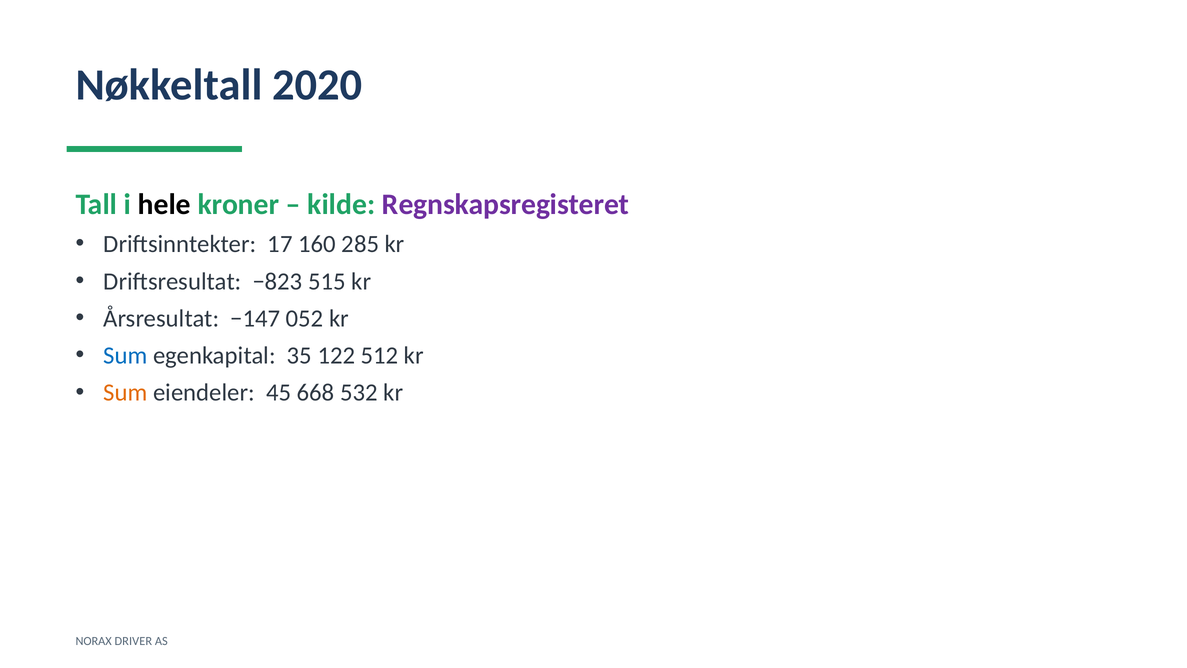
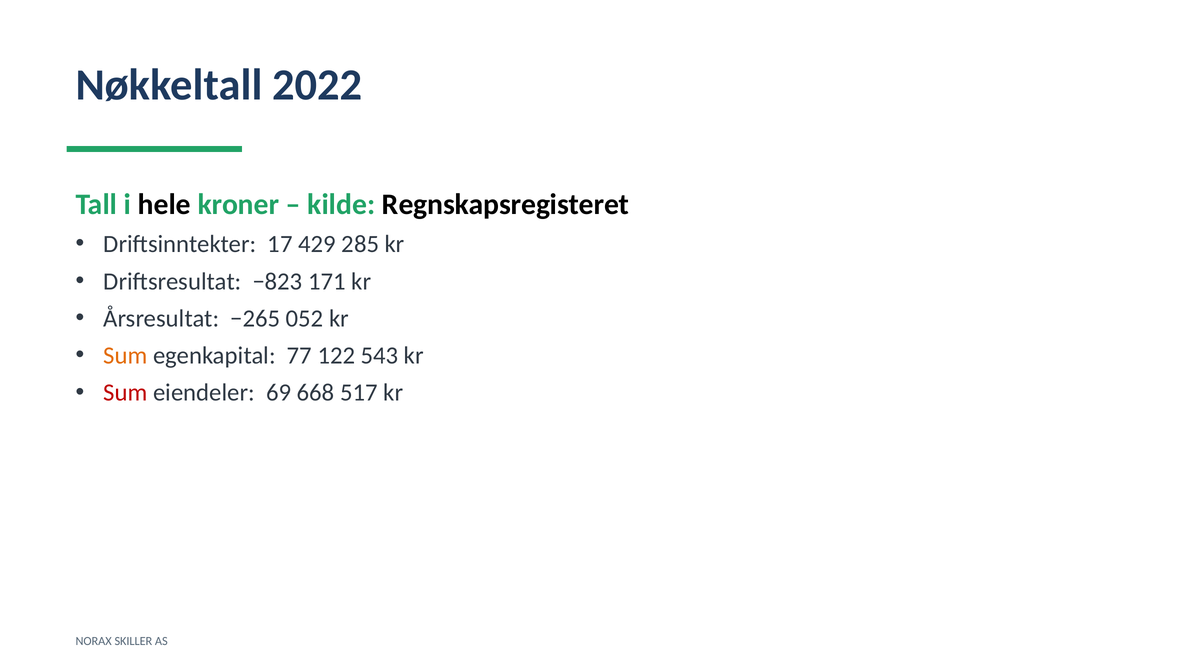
2020: 2020 -> 2022 (317, 85)
Regnskapsregisteret colour: purple -> black (506, 204)
160: 160 -> 429 (317, 244)
515: 515 -> 171 (327, 281)
−147: −147 -> −265 (255, 318)
Sum colour: blue -> orange (125, 355)
35: 35 -> 77 (299, 355)
512: 512 -> 543 (380, 355)
Sum colour: orange -> red (125, 393)
45: 45 -> 69 (279, 393)
532: 532 -> 517 (359, 393)
DRIVER: DRIVER -> SKILLER (133, 641)
